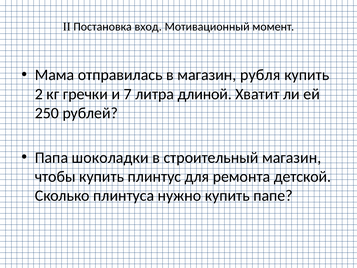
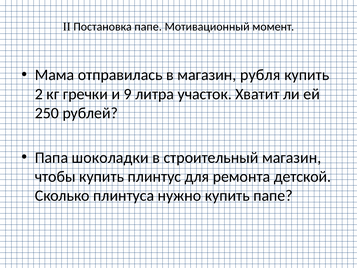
Постановка вход: вход -> папе (148, 27)
7: 7 -> 9 (128, 94)
длиной: длиной -> участок (205, 94)
